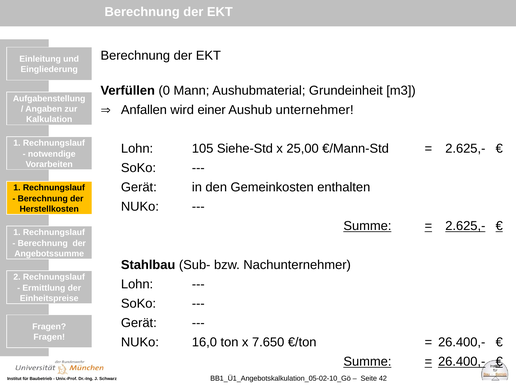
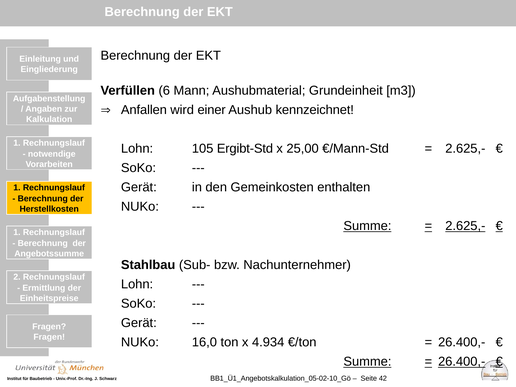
0: 0 -> 6 (164, 91)
unternehmer: unternehmer -> kennzeichnet (315, 110)
Siehe-Std: Siehe-Std -> Ergibt-Std (245, 149)
7.650: 7.650 -> 4.934 (268, 342)
